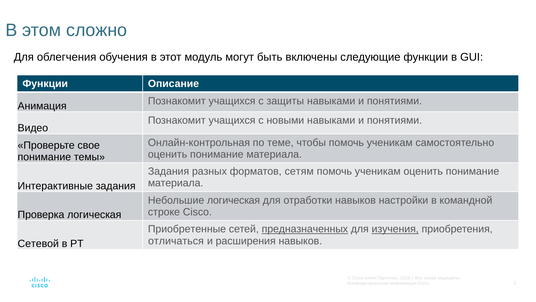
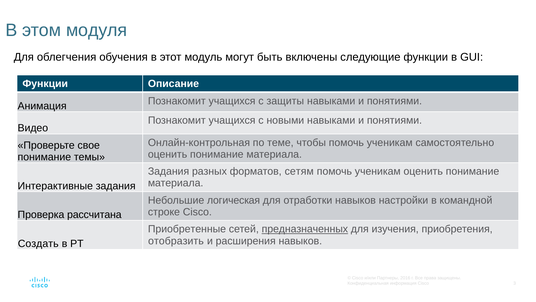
сложно: сложно -> модуля (97, 30)
Проверка логическая: логическая -> рассчитана (94, 214)
изучения underline: present -> none (395, 229)
отличаться: отличаться -> отобразить (176, 241)
Сетевой: Сетевой -> Создать (38, 243)
